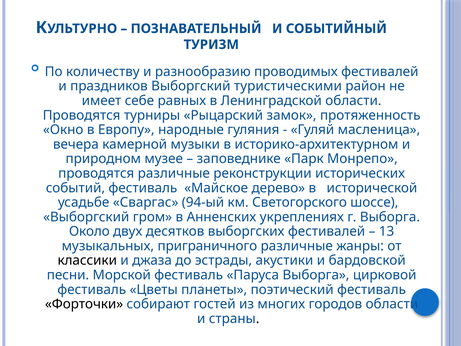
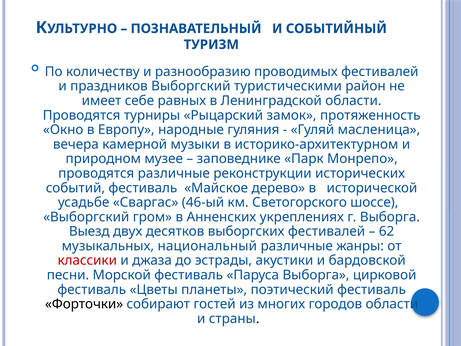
94-ый: 94-ый -> 46-ый (203, 202)
Около: Около -> Выезд (89, 231)
13: 13 -> 62 (387, 231)
приграничного: приграничного -> национальный (207, 246)
классики colour: black -> red (87, 260)
